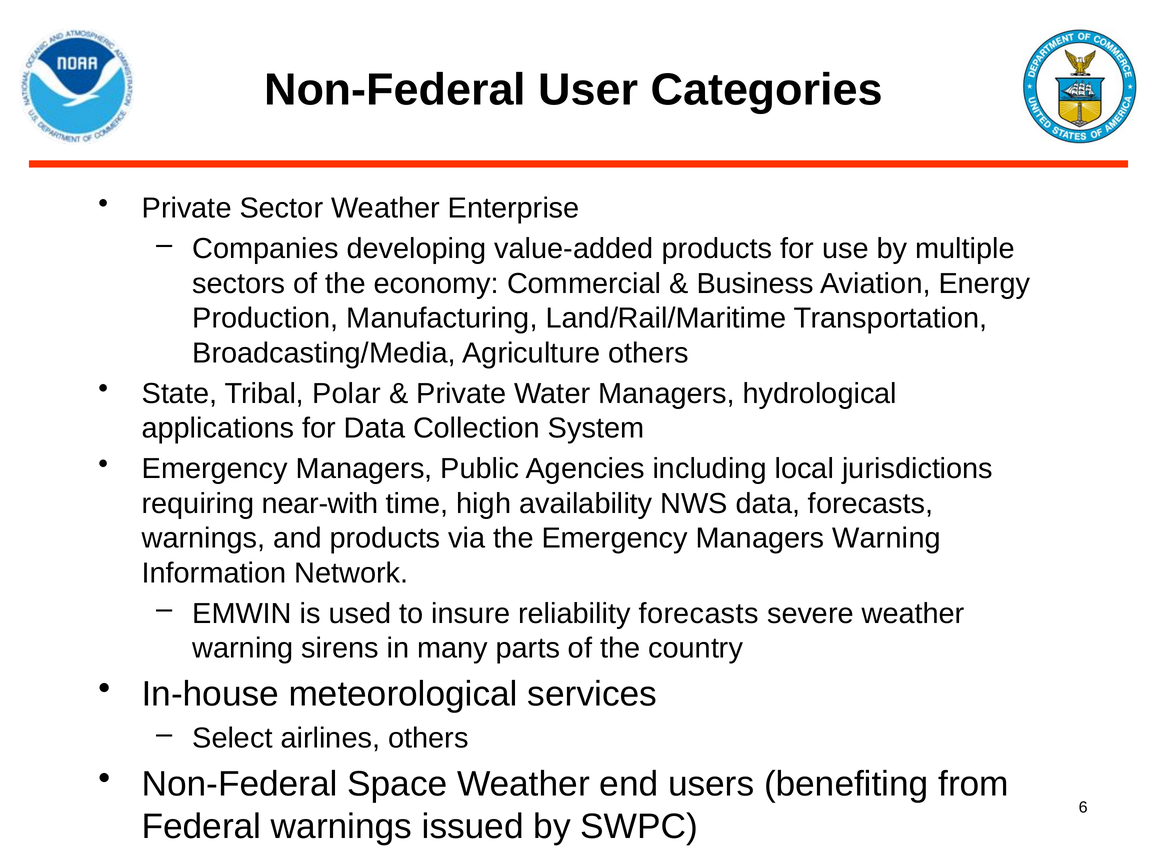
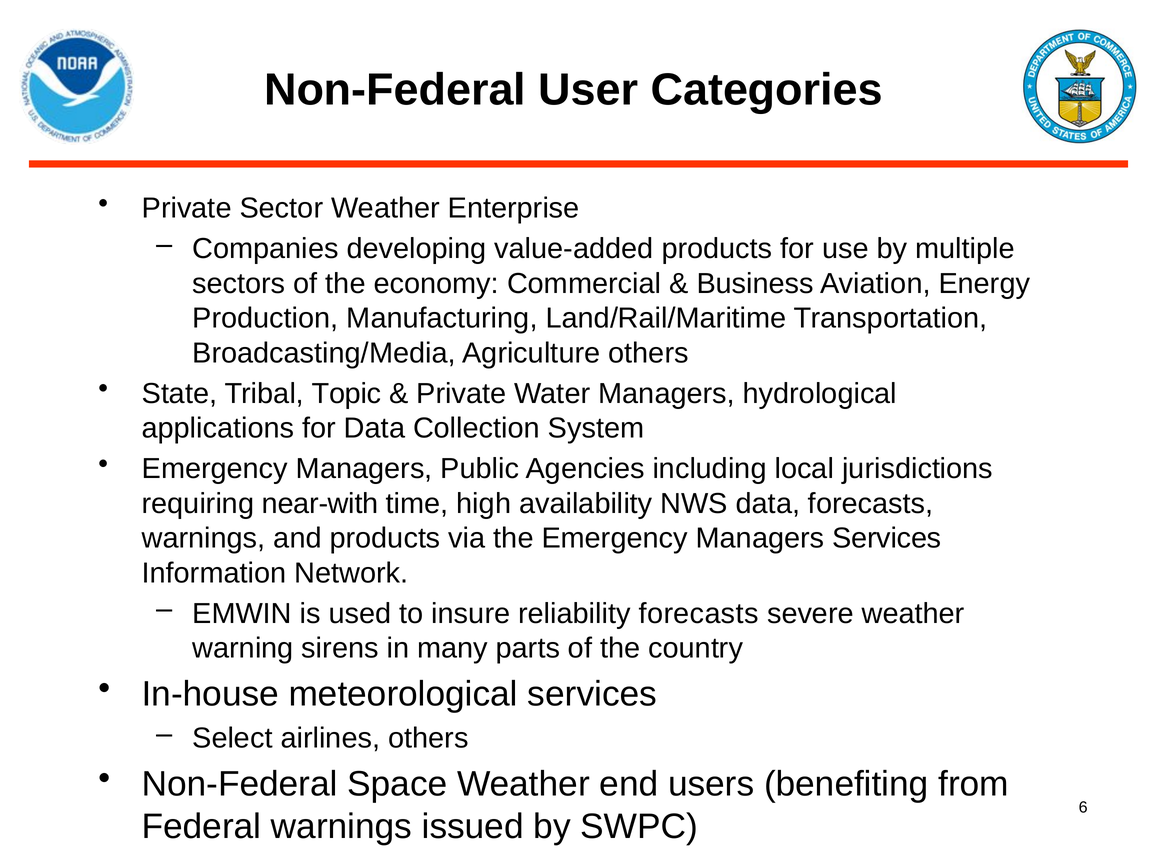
Polar: Polar -> Topic (347, 393)
Managers Warning: Warning -> Services (887, 538)
